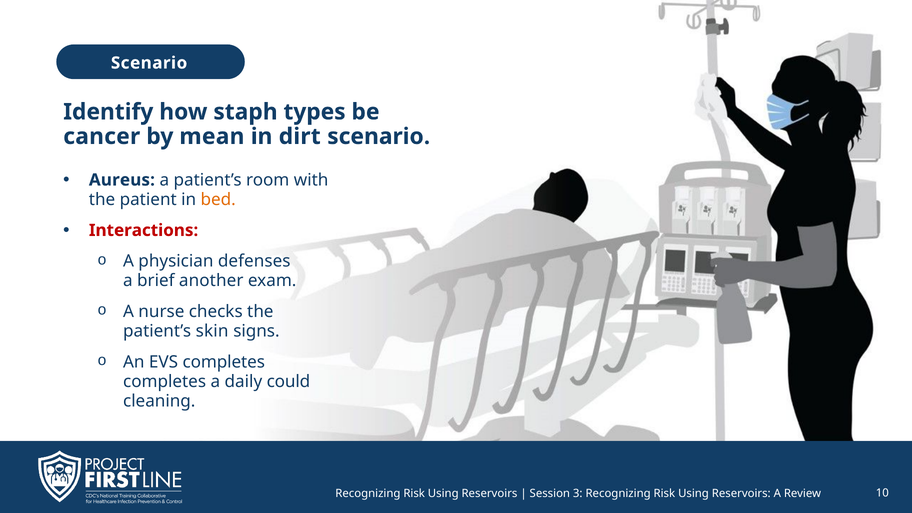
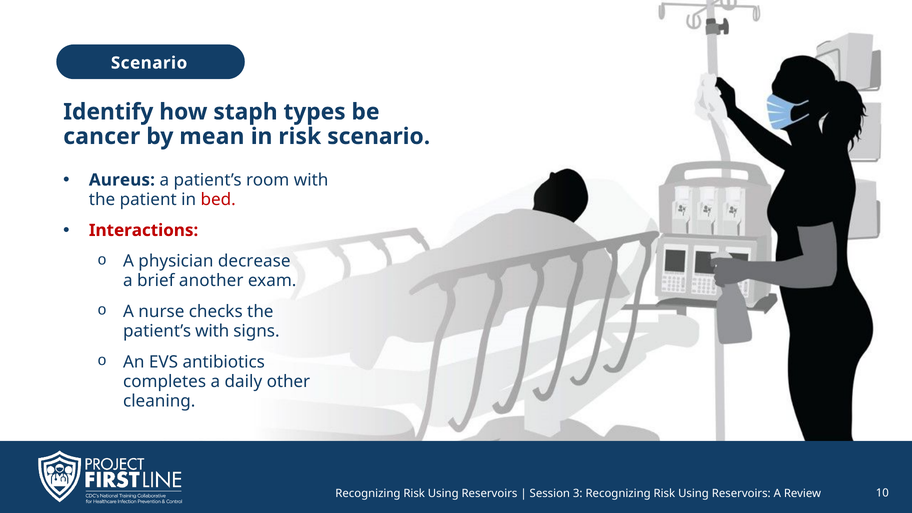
in dirt: dirt -> risk (300, 136)
bed colour: orange -> red (218, 199)
defenses: defenses -> decrease (254, 261)
patient’s skin: skin -> with (212, 331)
EVS completes: completes -> antibiotics (224, 362)
could: could -> other (288, 381)
